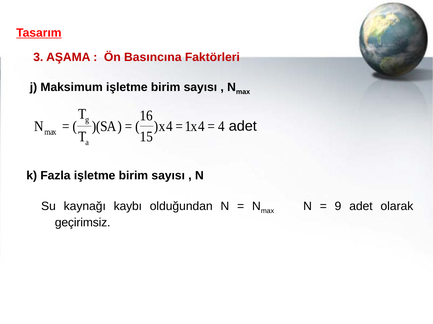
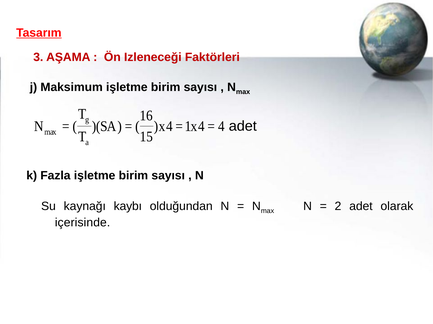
Basıncına: Basıncına -> Izleneceği (153, 57)
9: 9 -> 2 (338, 207)
geçirimsiz: geçirimsiz -> içerisinde (83, 223)
